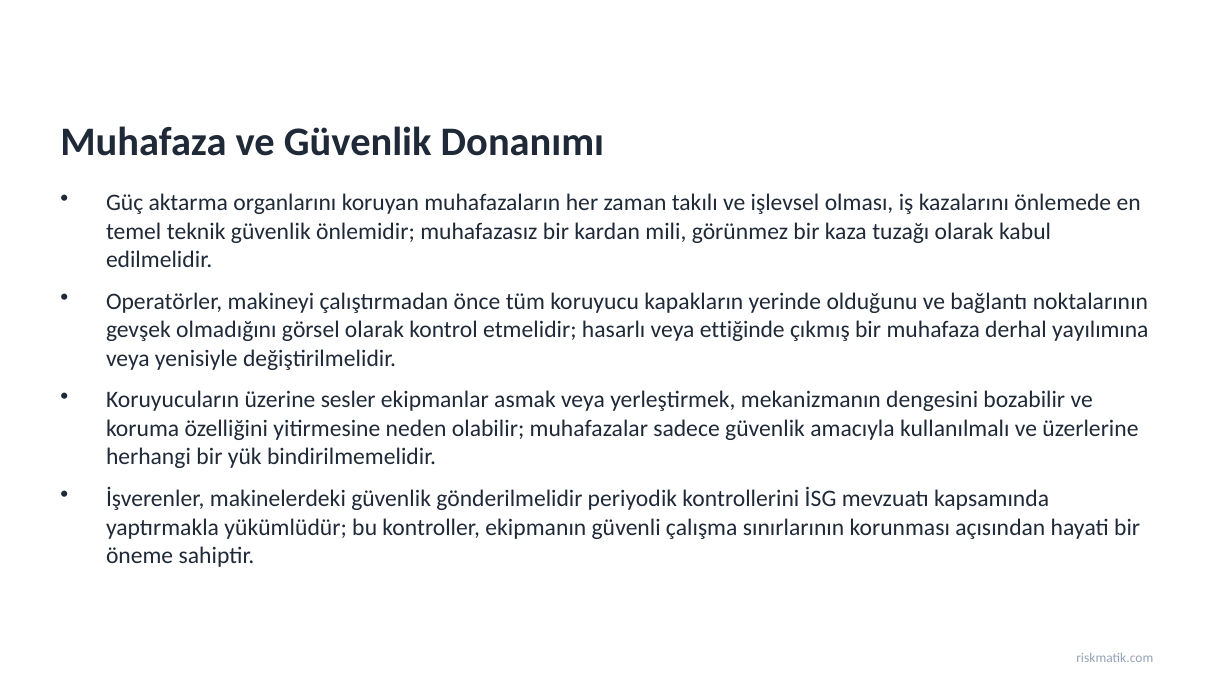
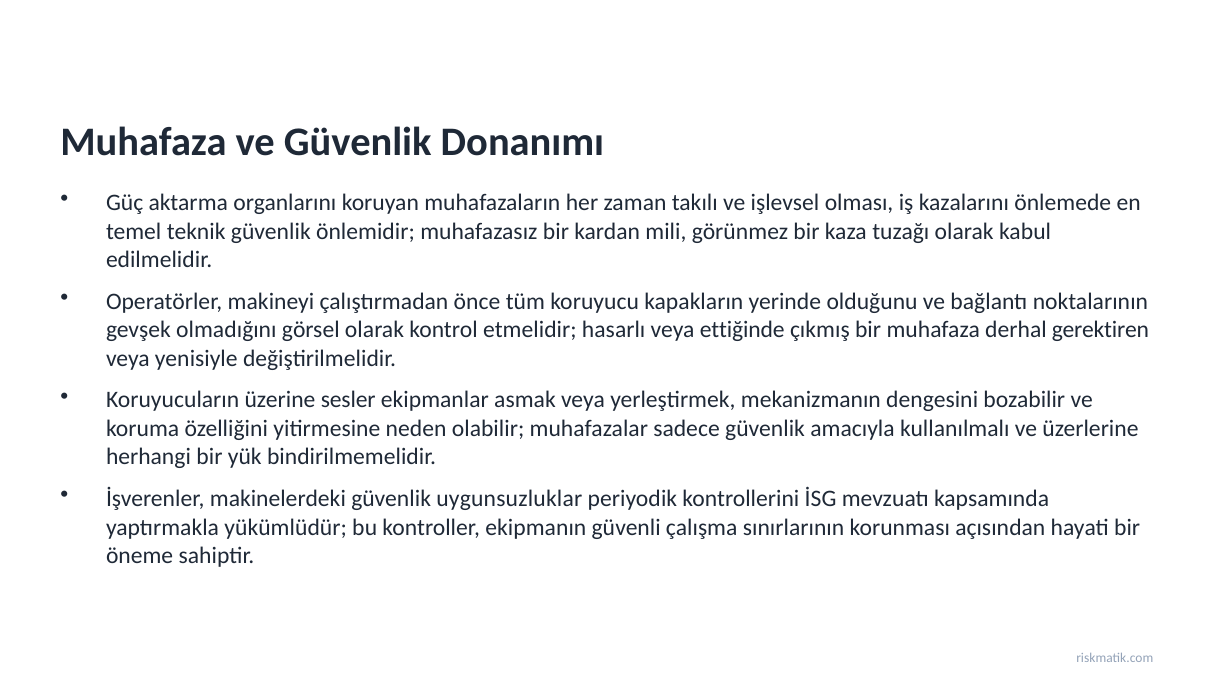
yayılımına: yayılımına -> gerektiren (1100, 330)
gönderilmelidir: gönderilmelidir -> uygunsuzluklar (509, 499)
